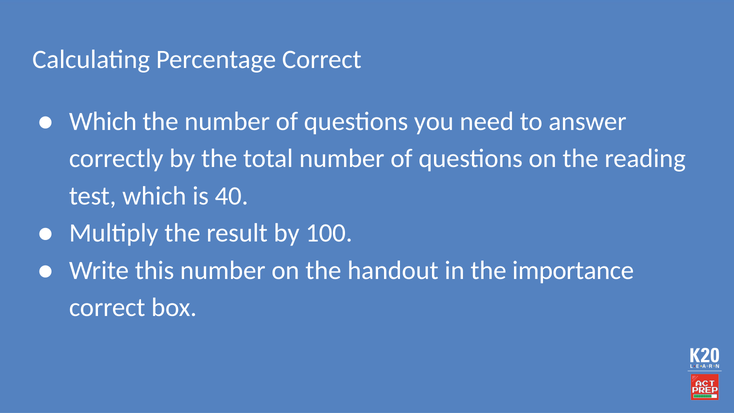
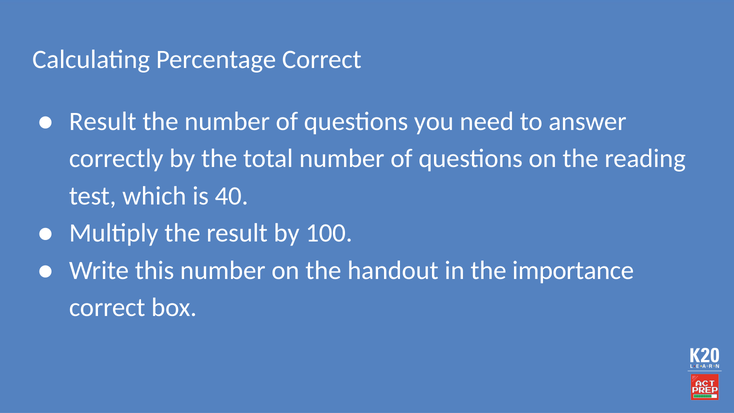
Which: Which -> Result (103, 121)
